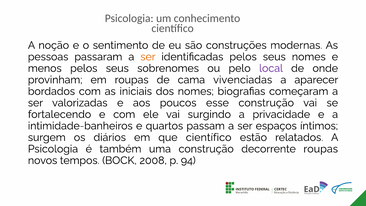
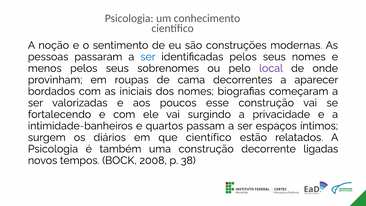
ser colour: orange -> blue (148, 57)
vivenciadas: vivenciadas -> decorrentes (243, 80)
decorrente roupas: roupas -> ligadas (321, 149)
94: 94 -> 38 (188, 160)
